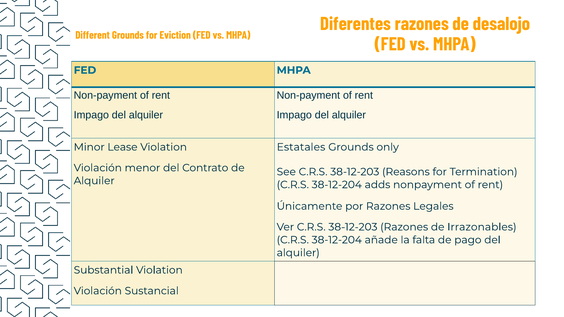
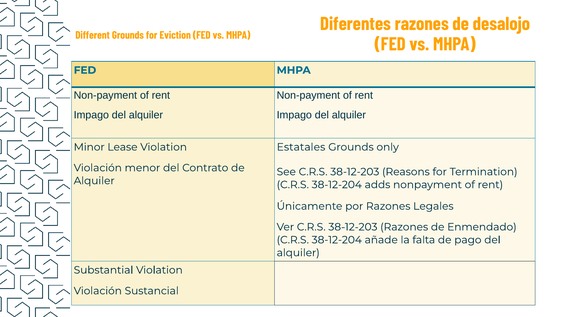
Irrazonables: Irrazonables -> Enmendado (482, 227)
